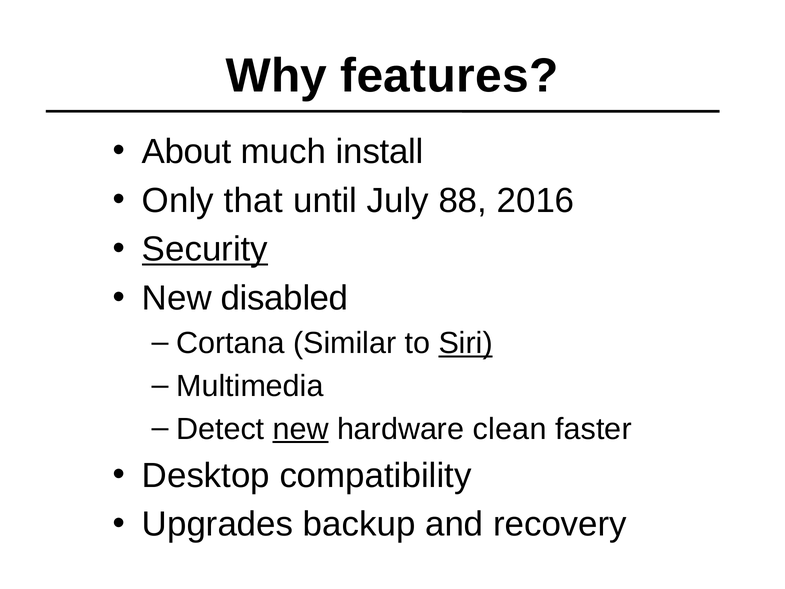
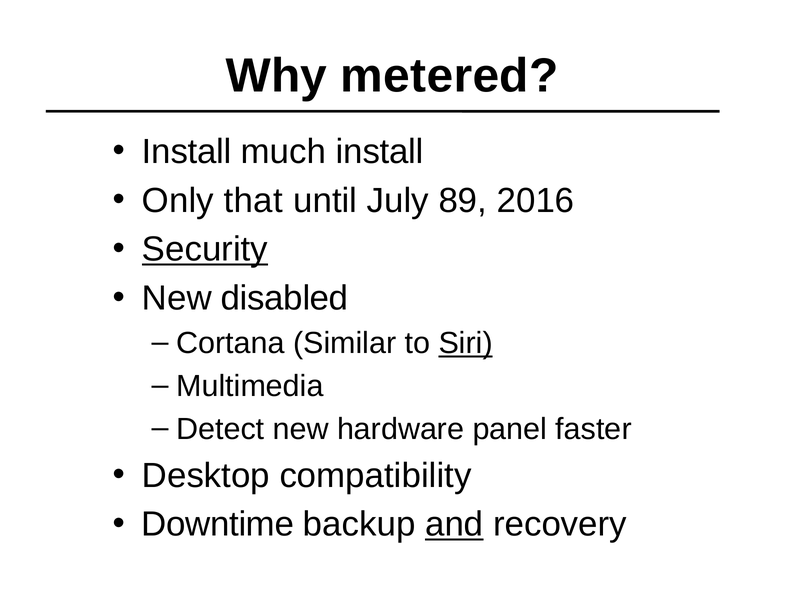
features: features -> metered (449, 76)
About: About -> Install (187, 152)
88: 88 -> 89 (463, 200)
new underline: present -> none (301, 429)
clean: clean -> panel (510, 429)
Upgrades: Upgrades -> Downtime (218, 524)
and underline: none -> present (454, 524)
